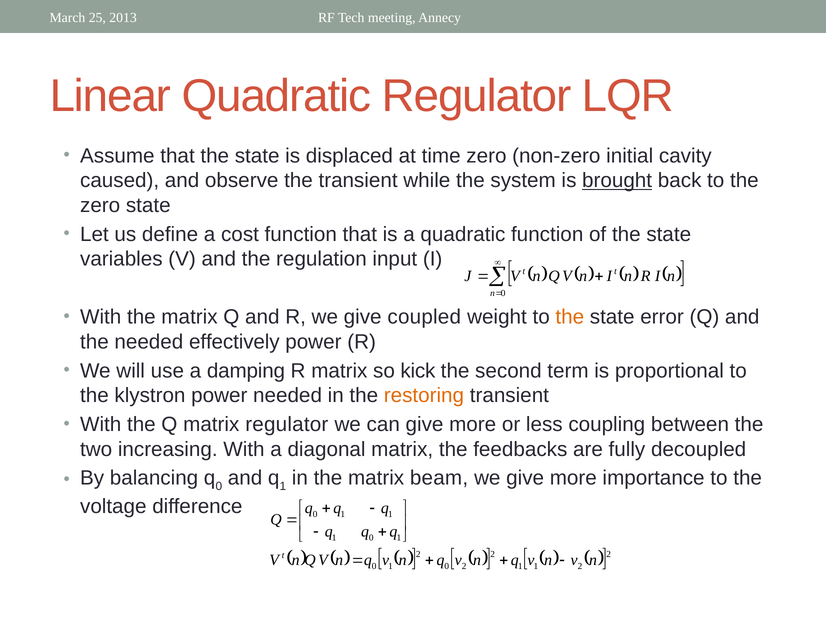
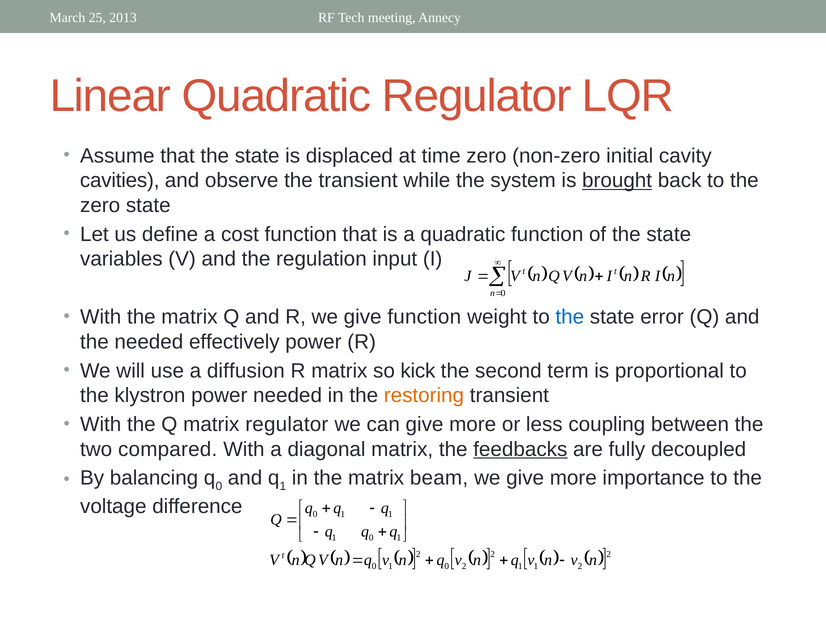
caused: caused -> cavities (120, 180)
give coupled: coupled -> function (424, 317)
the colour: orange -> blue (570, 317)
damping: damping -> diffusion (246, 370)
increasing: increasing -> compared (168, 449)
feedbacks underline: none -> present (520, 449)
